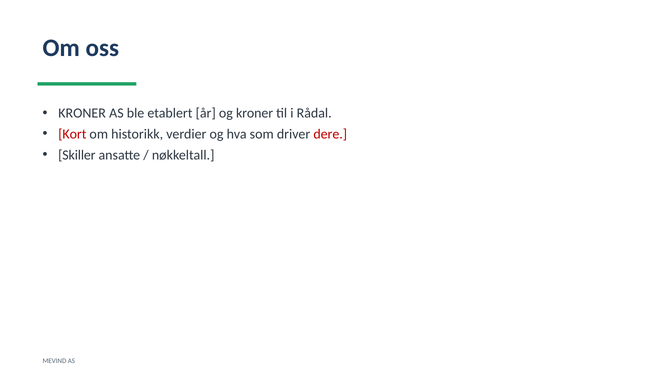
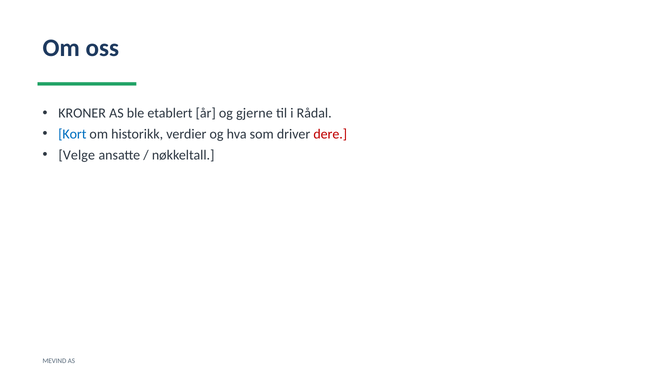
og kroner: kroner -> gjerne (254, 113)
Kort colour: red -> blue (72, 134)
Skiller: Skiller -> Velge (77, 155)
